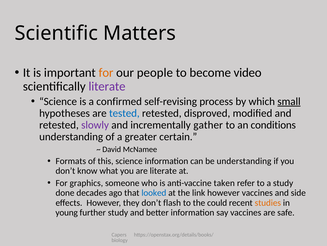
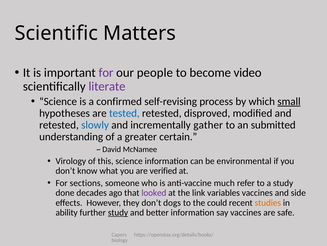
for colour: orange -> purple (106, 72)
slowly colour: purple -> blue (95, 125)
conditions: conditions -> submitted (273, 125)
Formats: Formats -> Virology (71, 161)
be understanding: understanding -> environmental (244, 161)
are literate: literate -> verified (163, 170)
graphics: graphics -> sections (86, 183)
taken: taken -> much (224, 183)
looked colour: blue -> purple (154, 192)
link however: however -> variables (224, 192)
flash: flash -> dogs (172, 202)
young: young -> ability (67, 212)
study underline: none -> present (118, 212)
